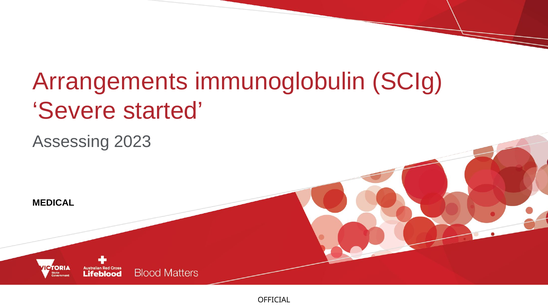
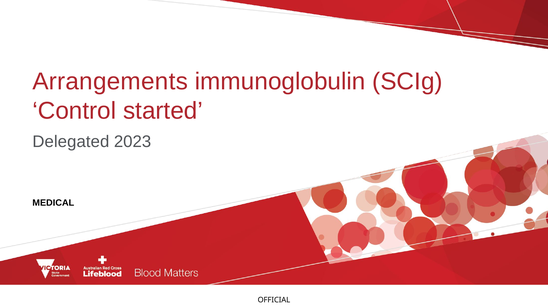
Severe: Severe -> Control (74, 111)
Assessing: Assessing -> Delegated (71, 142)
